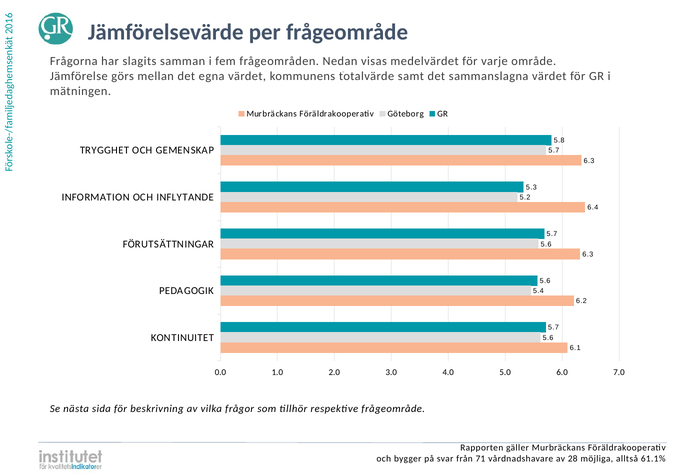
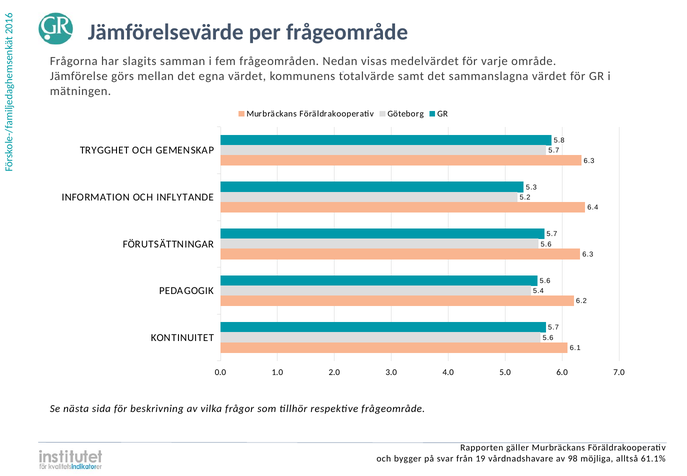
71: 71 -> 19 (480, 458)
28: 28 -> 98 (573, 458)
